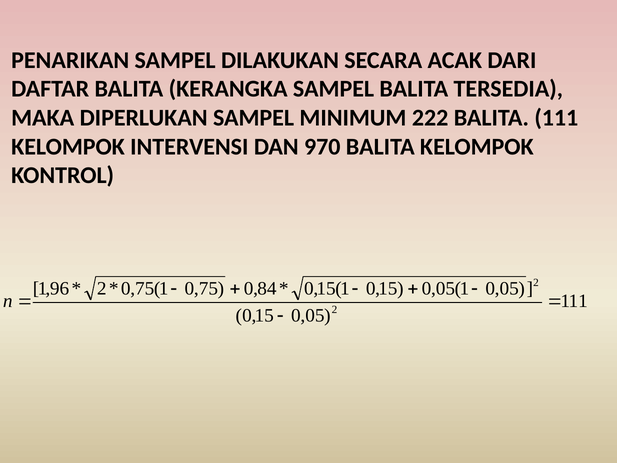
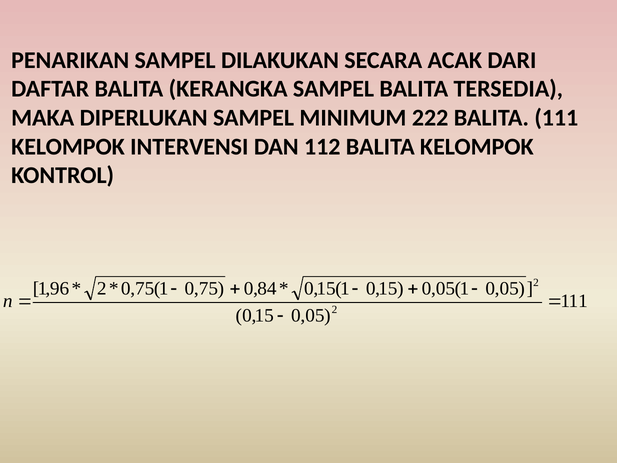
970: 970 -> 112 (322, 147)
